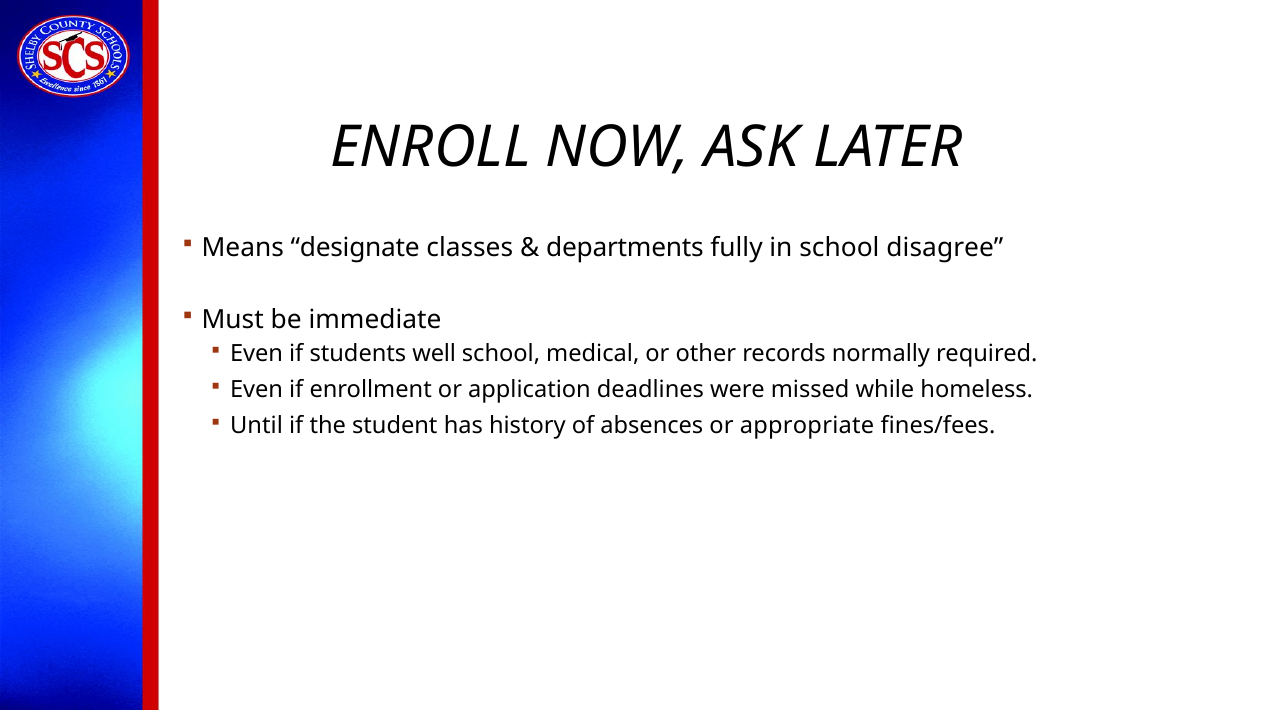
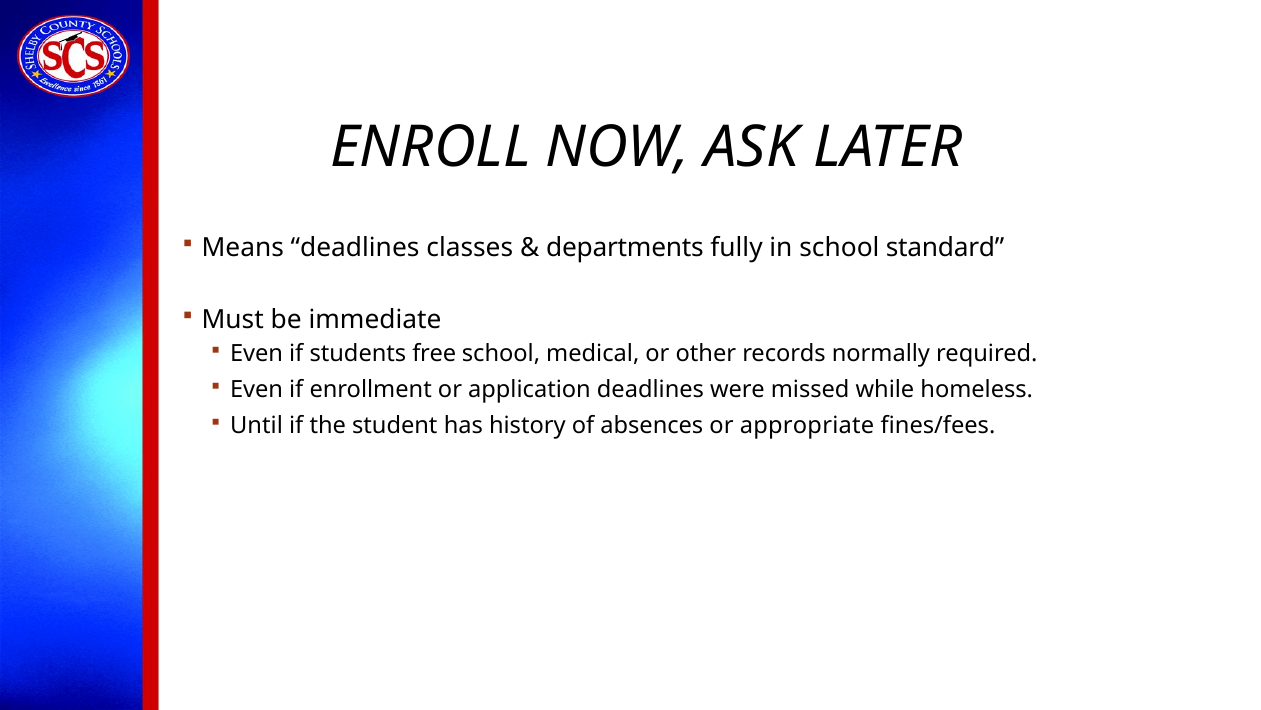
Means designate: designate -> deadlines (355, 247)
disagree: disagree -> standard (945, 247)
well: well -> free (434, 354)
